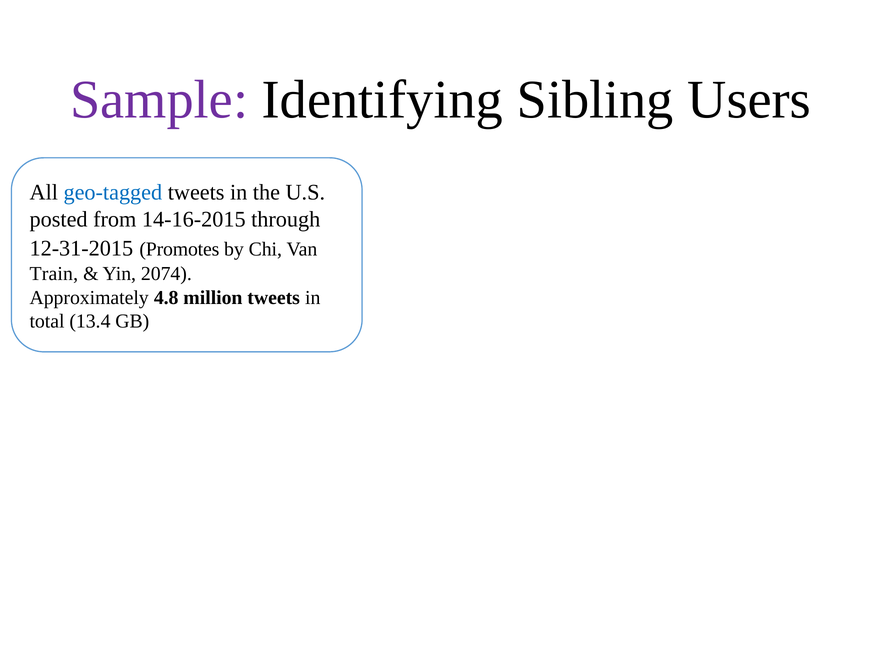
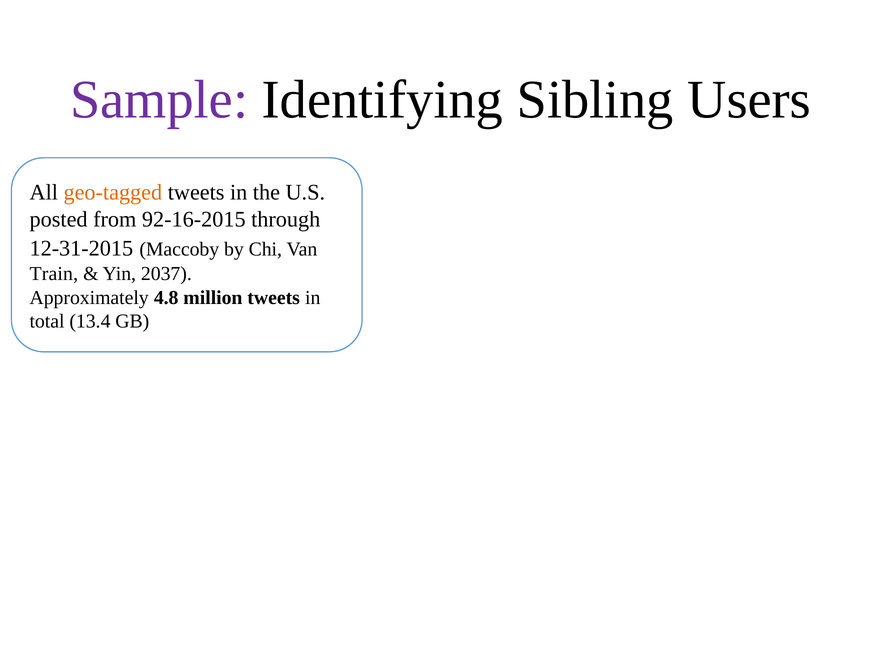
geo-tagged colour: blue -> orange (113, 192)
14-16-2015: 14-16-2015 -> 92-16-2015 (194, 219)
Promotes: Promotes -> Maccoby (179, 249)
2074: 2074 -> 2037 (166, 274)
